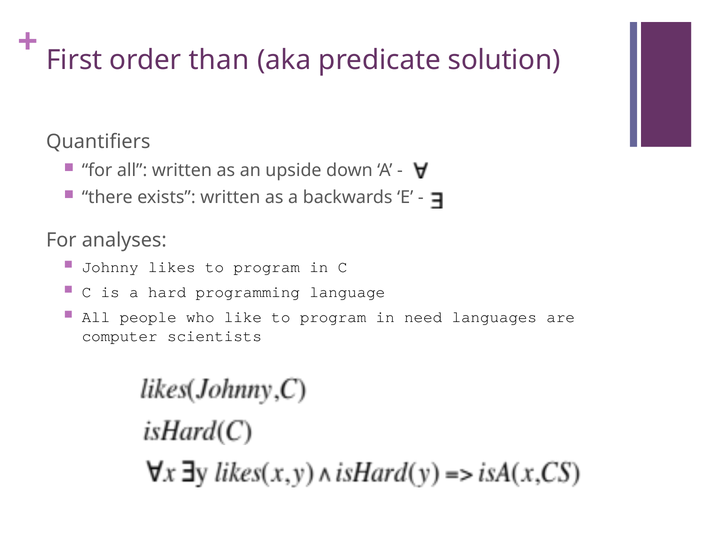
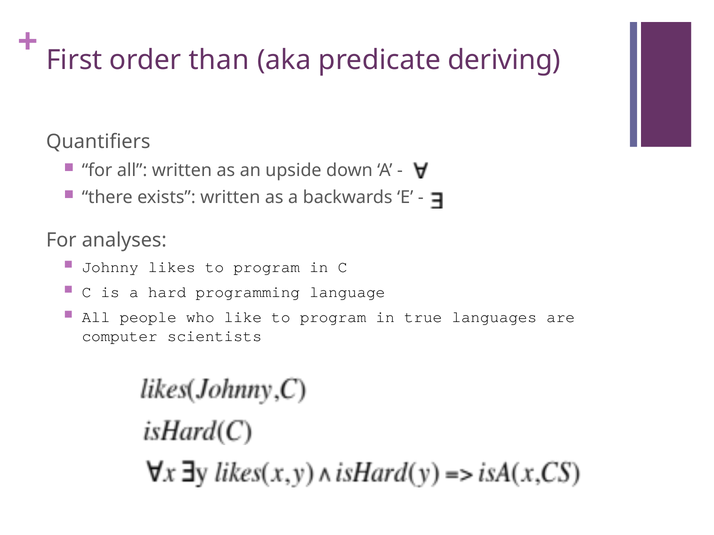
solution: solution -> deriving (504, 60)
need: need -> true (423, 317)
